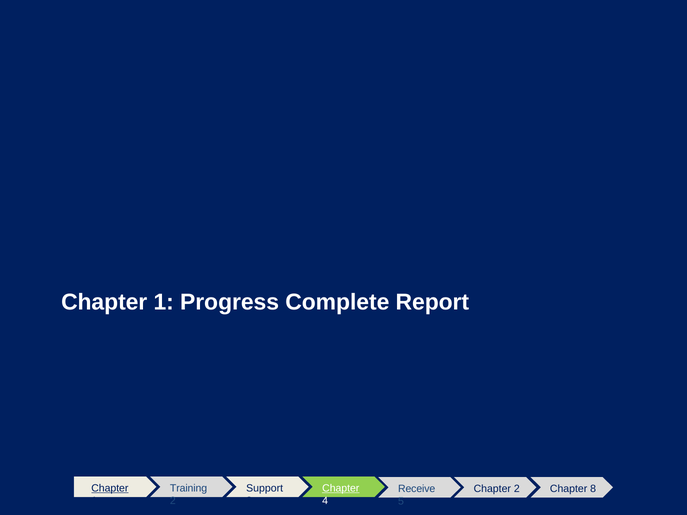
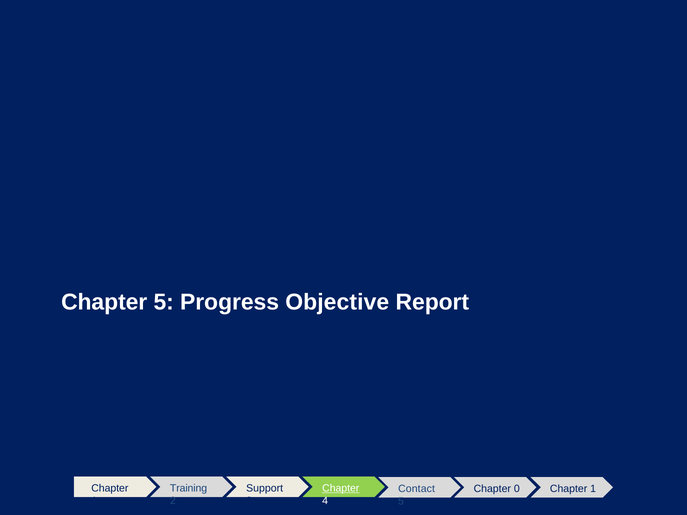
1: 1 -> 5 (164, 302)
Complete: Complete -> Objective (337, 302)
Chapter underline: present -> none (110, 489)
Chapter 2: 2 -> 0 (517, 489)
8: 8 -> 1 (593, 489)
Receive: Receive -> Contact (417, 489)
